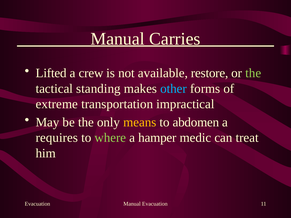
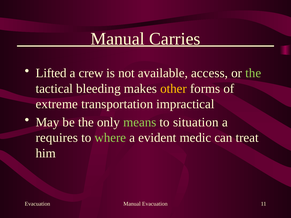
restore: restore -> access (210, 73)
standing: standing -> bleeding (98, 89)
other colour: light blue -> yellow (174, 89)
means colour: yellow -> light green (140, 122)
abdomen: abdomen -> situation (196, 122)
hamper: hamper -> evident (157, 138)
